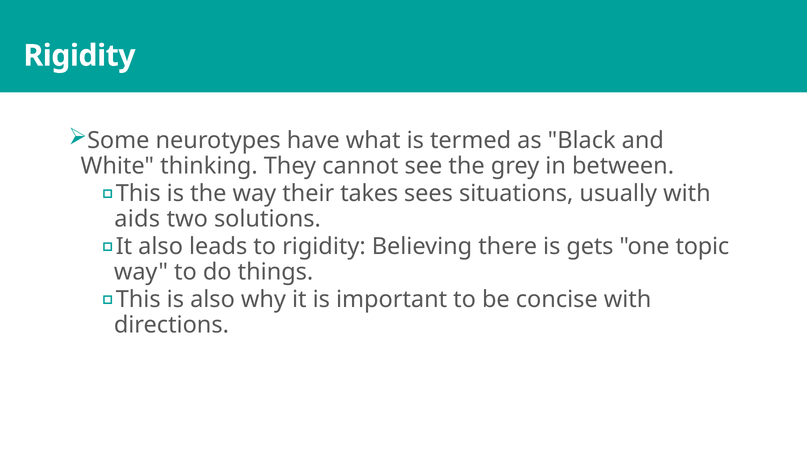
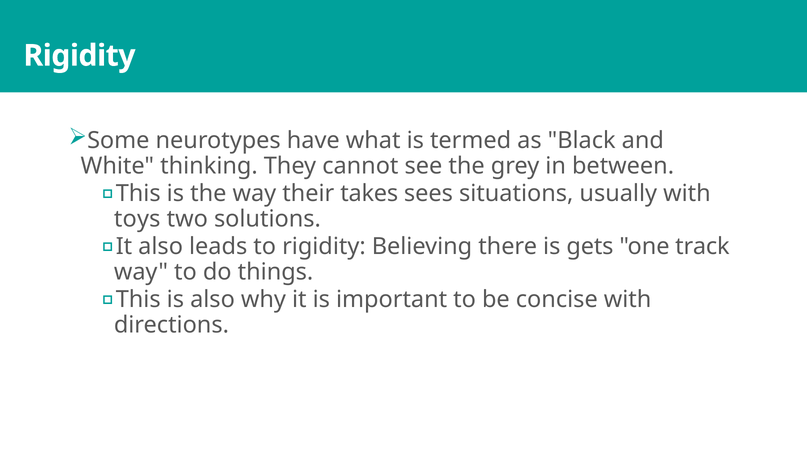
aids: aids -> toys (137, 219)
topic: topic -> track (702, 246)
